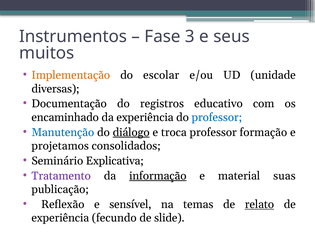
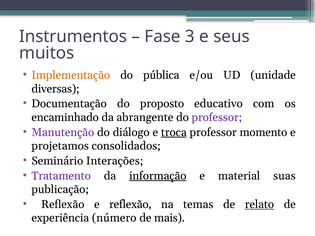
escolar: escolar -> pública (161, 75)
registros: registros -> proposto (162, 104)
da experiência: experiência -> abrangente (145, 117)
professor colour: blue -> purple (217, 117)
Manutenção colour: blue -> purple (63, 132)
diálogo underline: present -> none (131, 132)
troca underline: none -> present (174, 132)
formação: formação -> momento (263, 132)
Explicativa: Explicativa -> Interações (115, 161)
e sensível: sensível -> reflexão (130, 205)
fecundo: fecundo -> número (114, 218)
slide: slide -> mais (169, 218)
